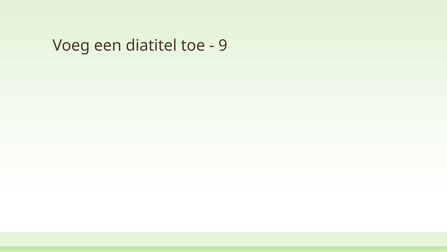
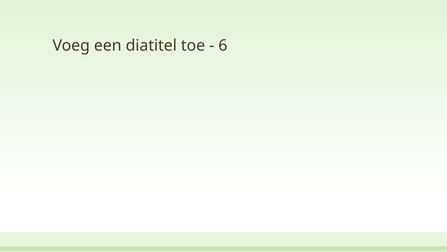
9: 9 -> 6 (223, 46)
